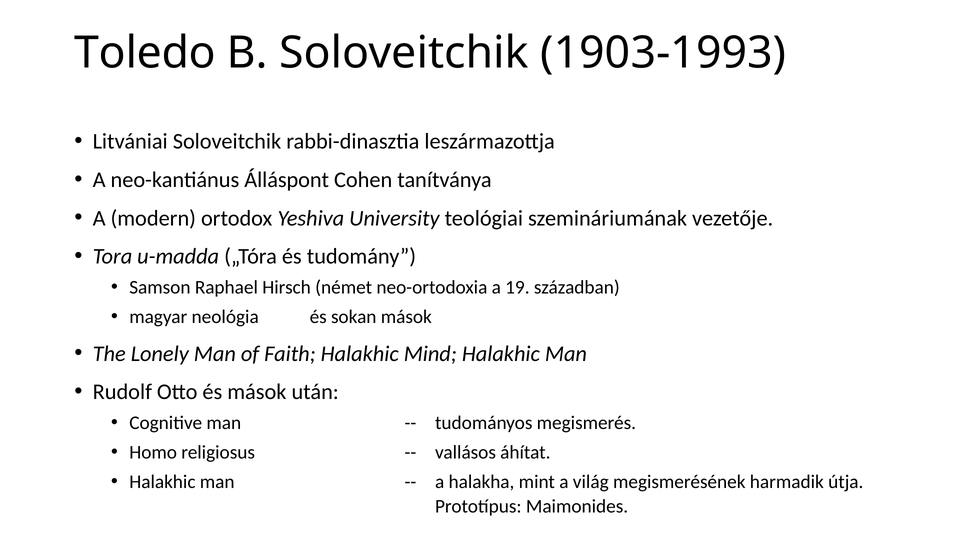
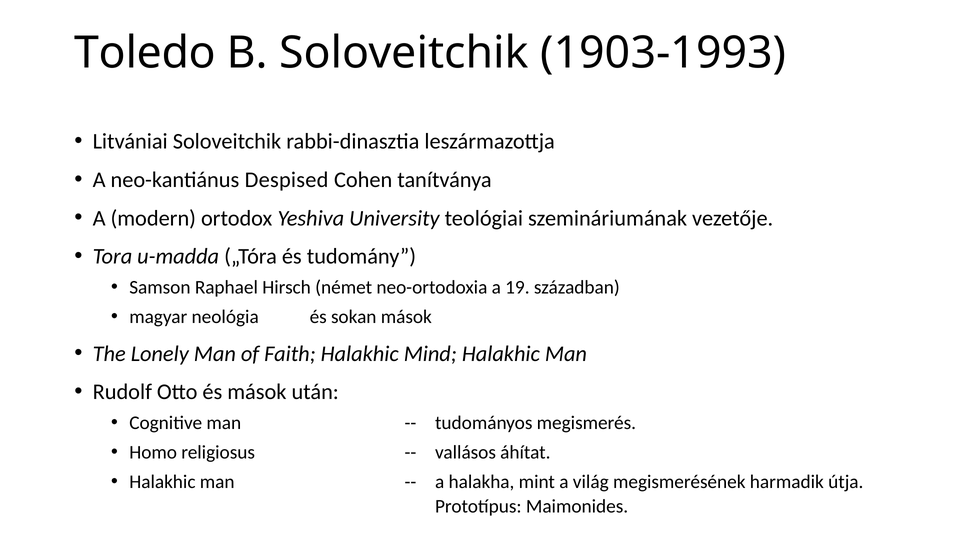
Álláspont: Álláspont -> Despised (287, 180)
